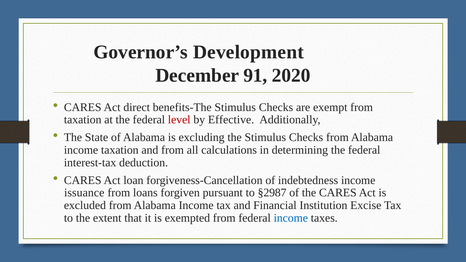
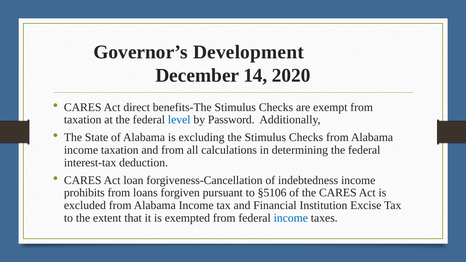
91: 91 -> 14 (255, 76)
level colour: red -> blue (179, 120)
Effective: Effective -> Password (231, 120)
issuance: issuance -> prohibits (84, 193)
§2987: §2987 -> §5106 (272, 193)
